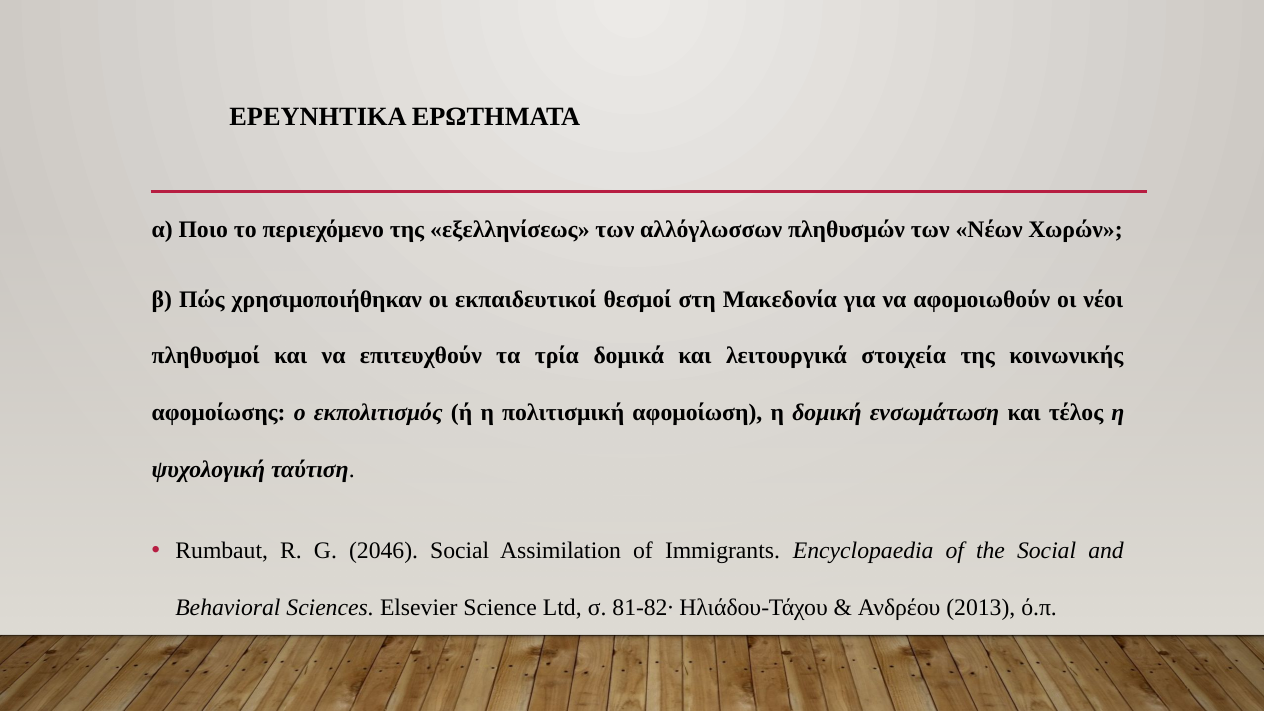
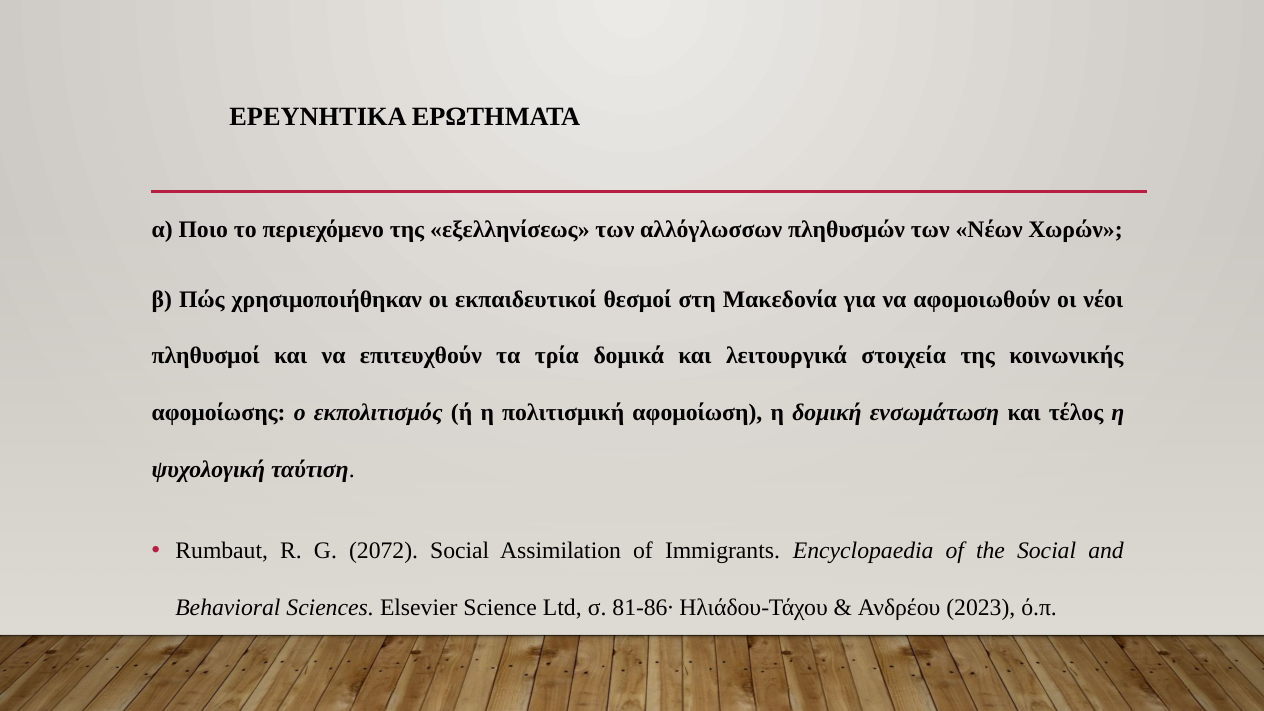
2046: 2046 -> 2072 (384, 550)
81-82∙: 81-82∙ -> 81-86∙ (643, 607)
2013: 2013 -> 2023 (981, 607)
